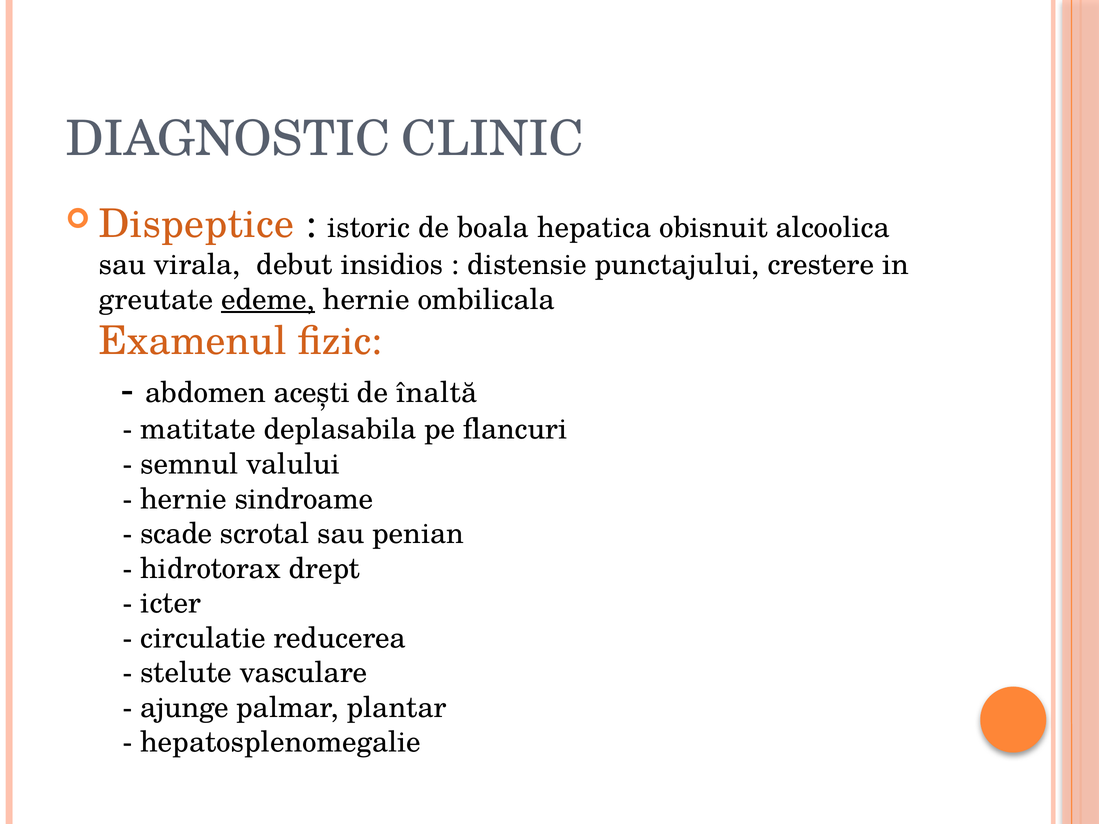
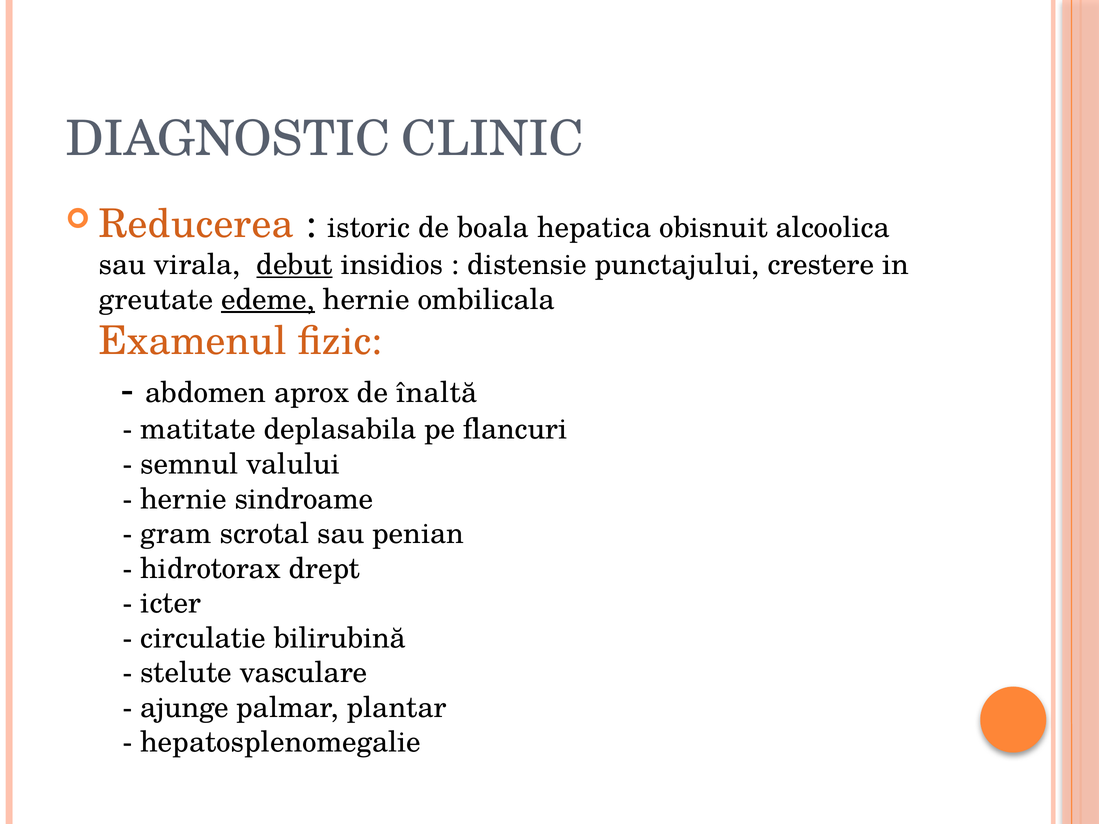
Dispeptice: Dispeptice -> Reducerea (196, 224)
debut underline: none -> present (294, 265)
aceşti: aceşti -> aprox (312, 393)
scade: scade -> gram (176, 534)
reducerea: reducerea -> bilirubină (340, 638)
